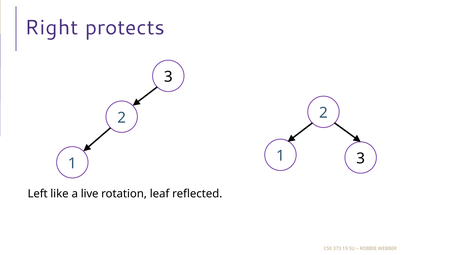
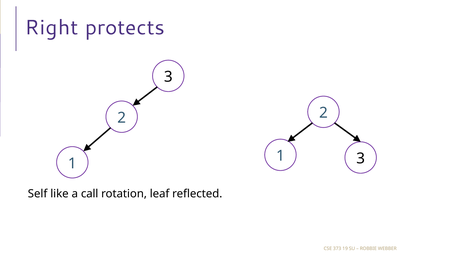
Left: Left -> Self (38, 194)
live: live -> call (90, 194)
